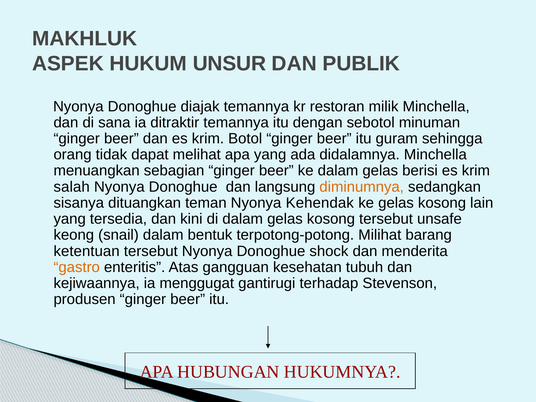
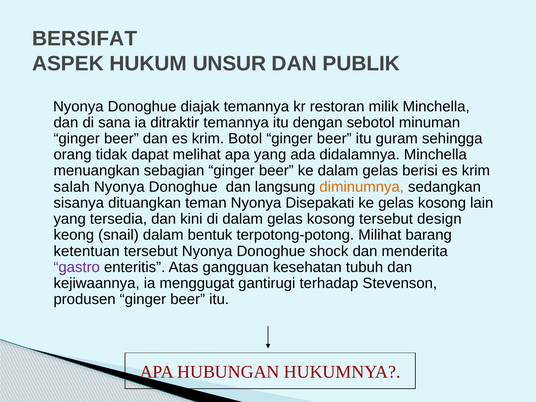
MAKHLUK: MAKHLUK -> BERSIFAT (85, 39)
Kehendak: Kehendak -> Disepakati (320, 203)
unsafe: unsafe -> design (439, 219)
gastro colour: orange -> purple (77, 267)
